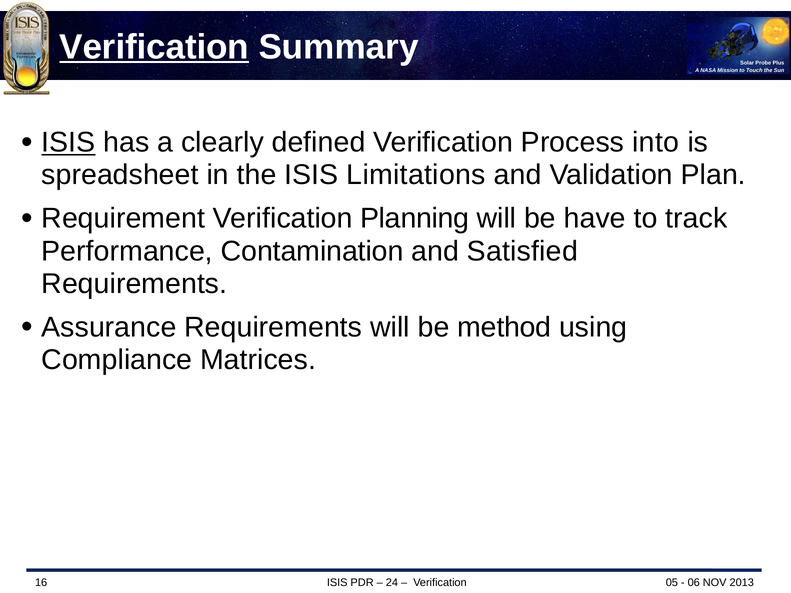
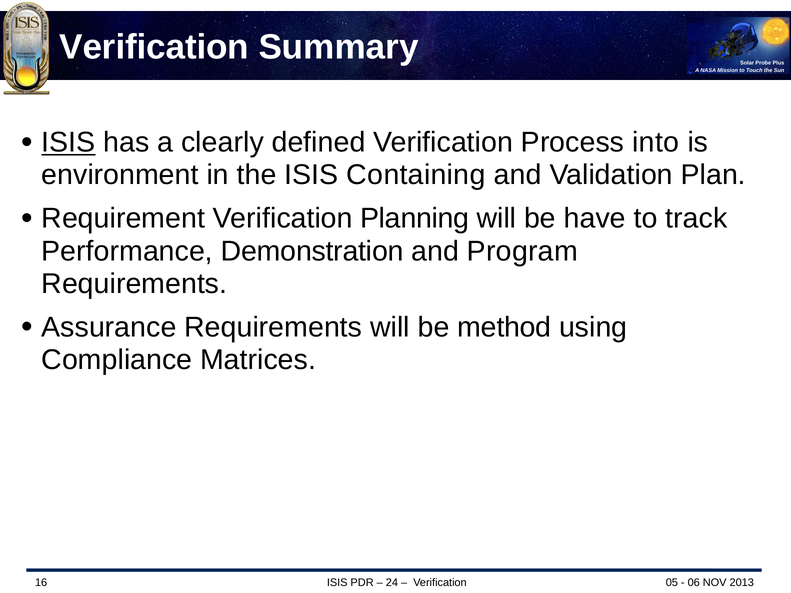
Verification underline: present -> none (154, 47)
spreadsheet: spreadsheet -> environment (120, 175)
Limitations: Limitations -> Containing (416, 175)
Contamination: Contamination -> Demonstration (312, 251)
Satisfied: Satisfied -> Program (522, 251)
